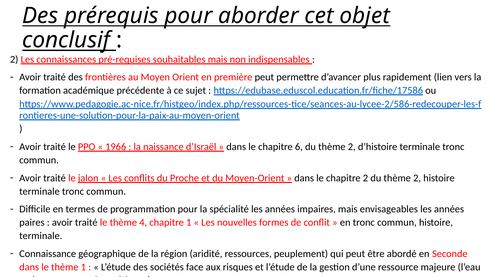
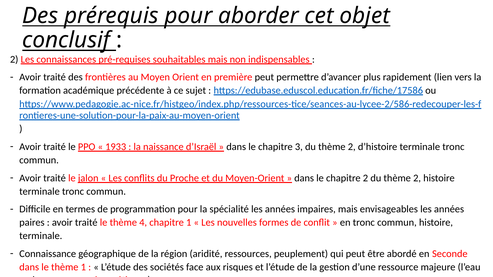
1966: 1966 -> 1933 (116, 147)
6: 6 -> 3 (299, 147)
